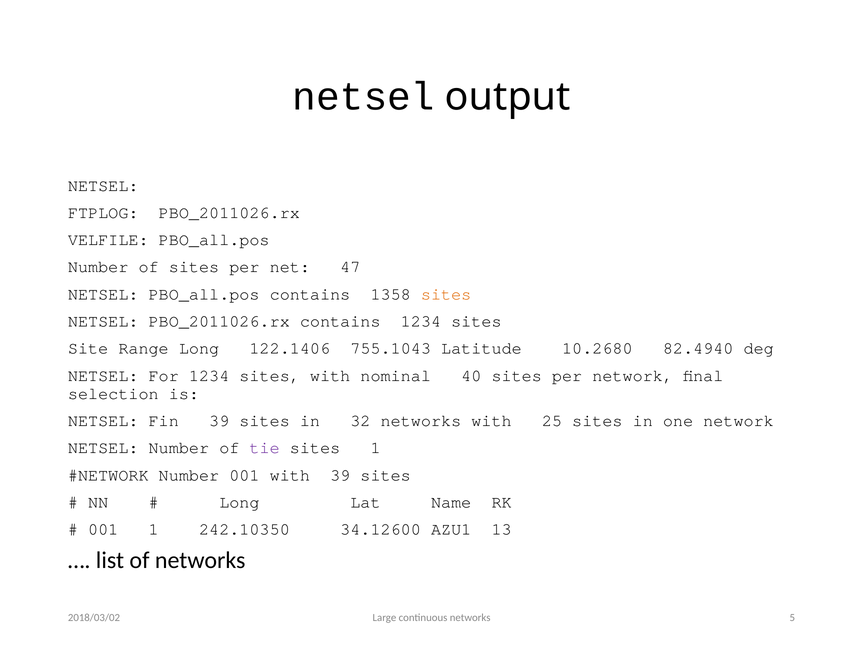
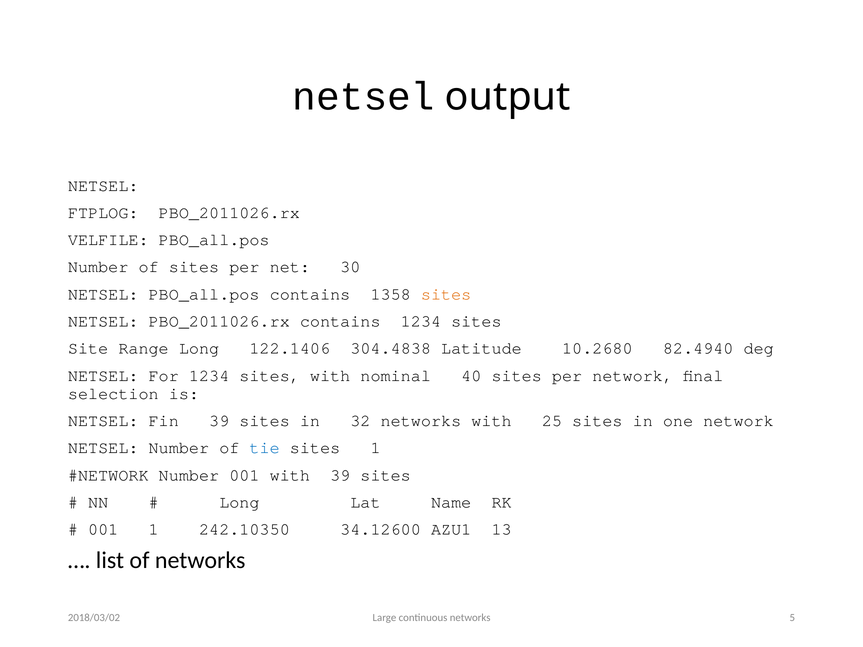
47: 47 -> 30 (350, 267)
755.1043: 755.1043 -> 304.4838 (391, 348)
tie colour: purple -> blue (265, 448)
